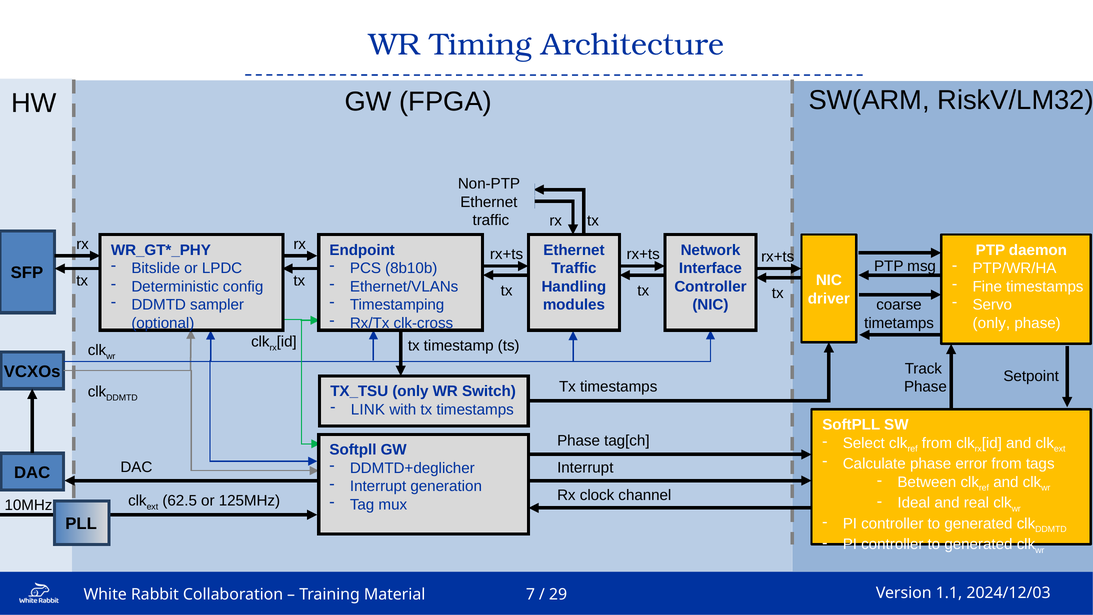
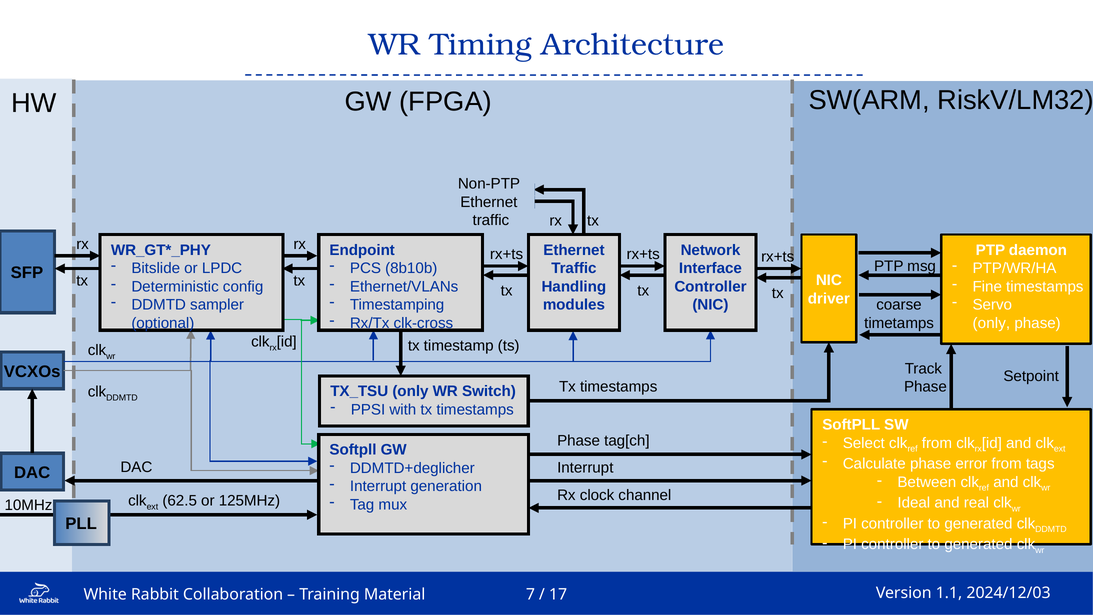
LINK: LINK -> PPSI (368, 410)
29: 29 -> 17 (558, 594)
